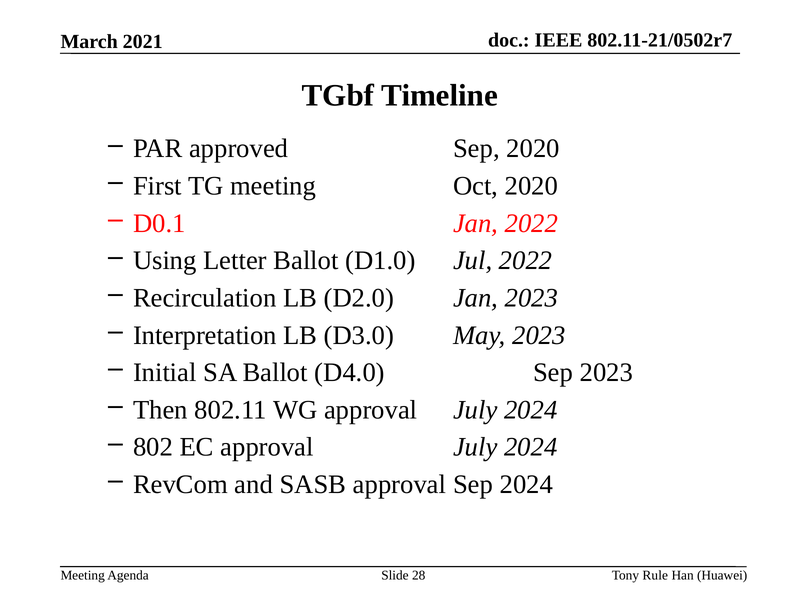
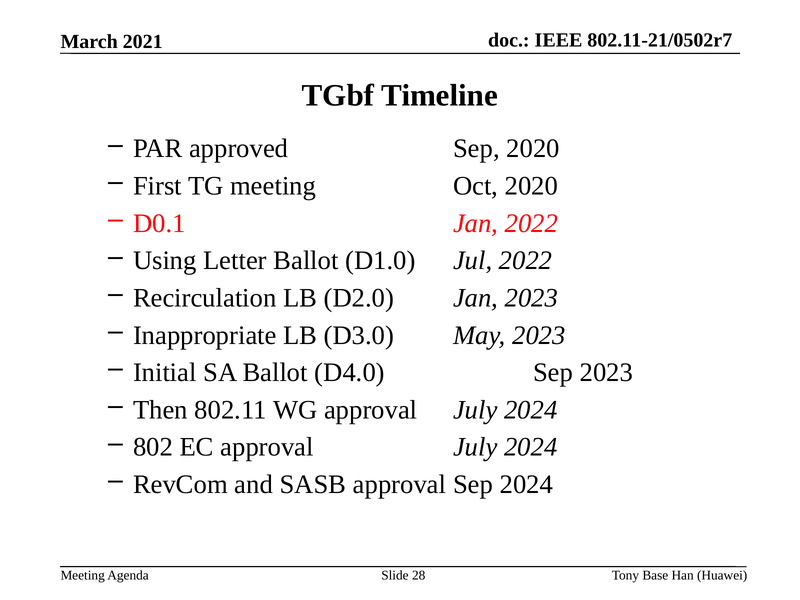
Interpretation: Interpretation -> Inappropriate (205, 335)
Rule: Rule -> Base (655, 575)
